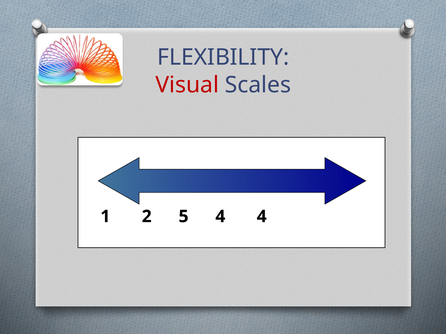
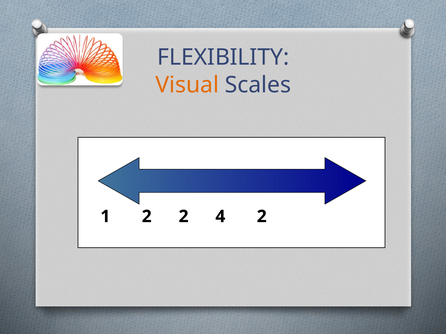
Visual colour: red -> orange (187, 85)
2 5: 5 -> 2 (184, 217)
4 4: 4 -> 2 (262, 217)
